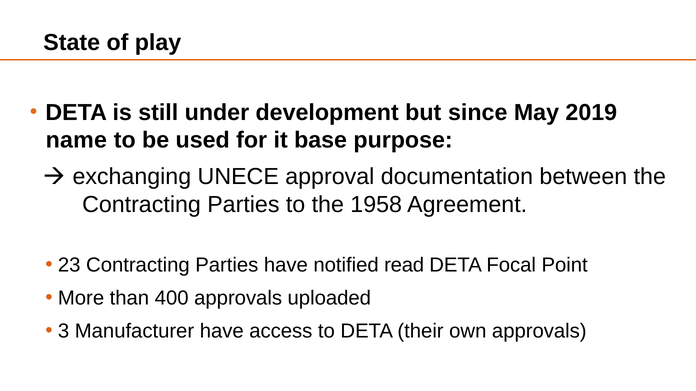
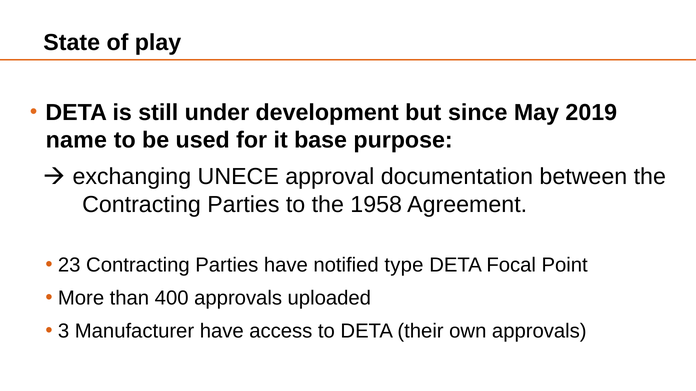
read: read -> type (404, 266)
